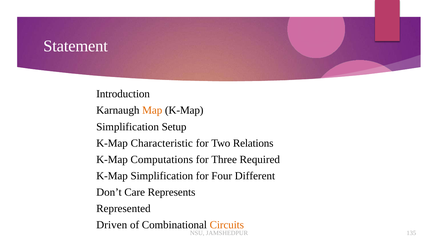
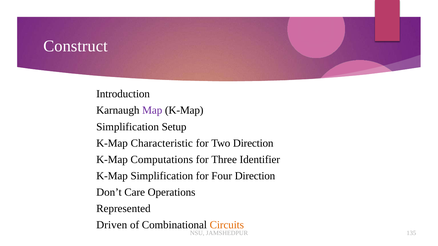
Statement: Statement -> Construct (75, 46)
Map colour: orange -> purple (152, 111)
Two Relations: Relations -> Direction (253, 143)
Required: Required -> Identifier (260, 160)
Four Different: Different -> Direction (255, 176)
Represents: Represents -> Operations (172, 193)
